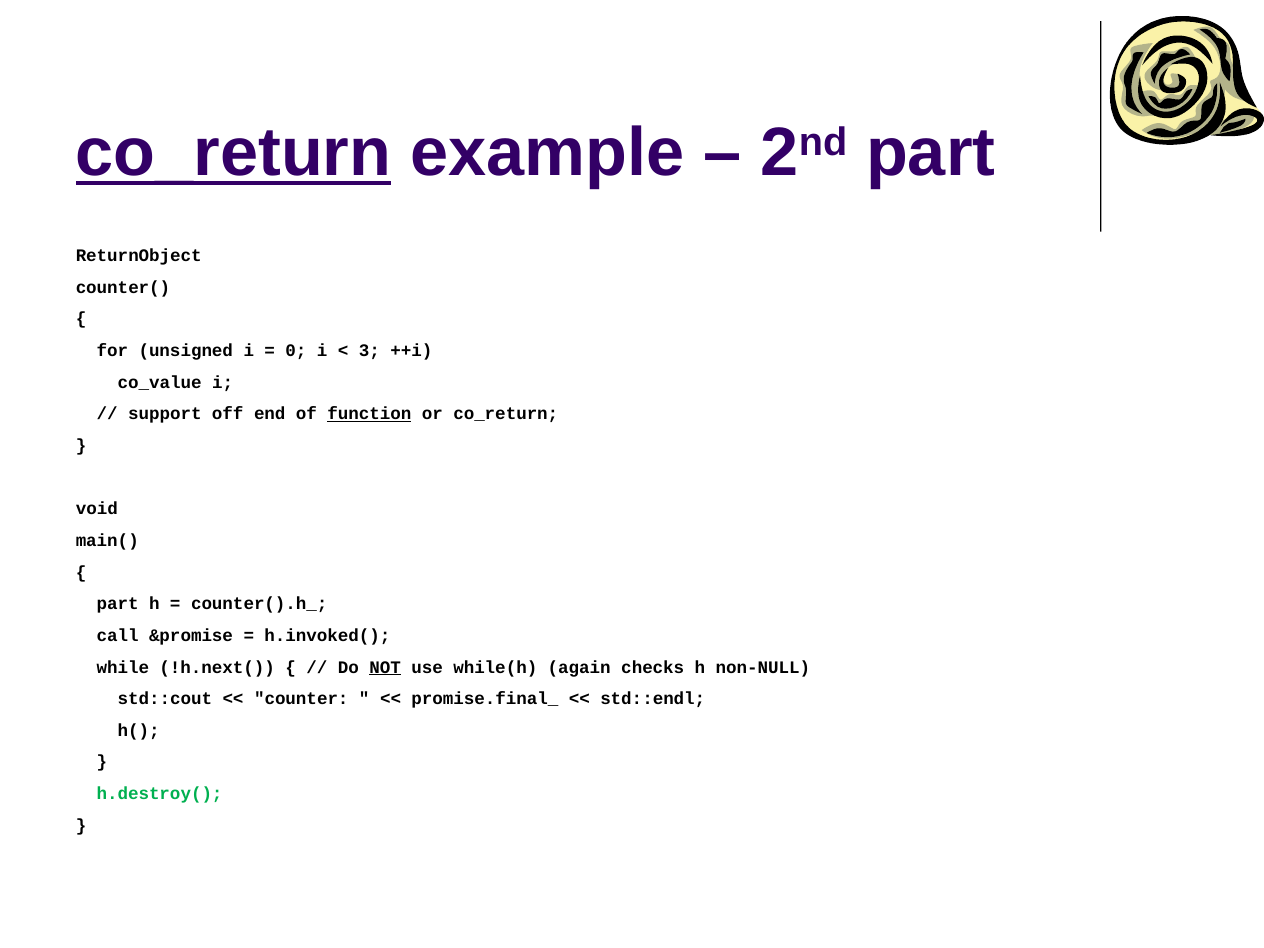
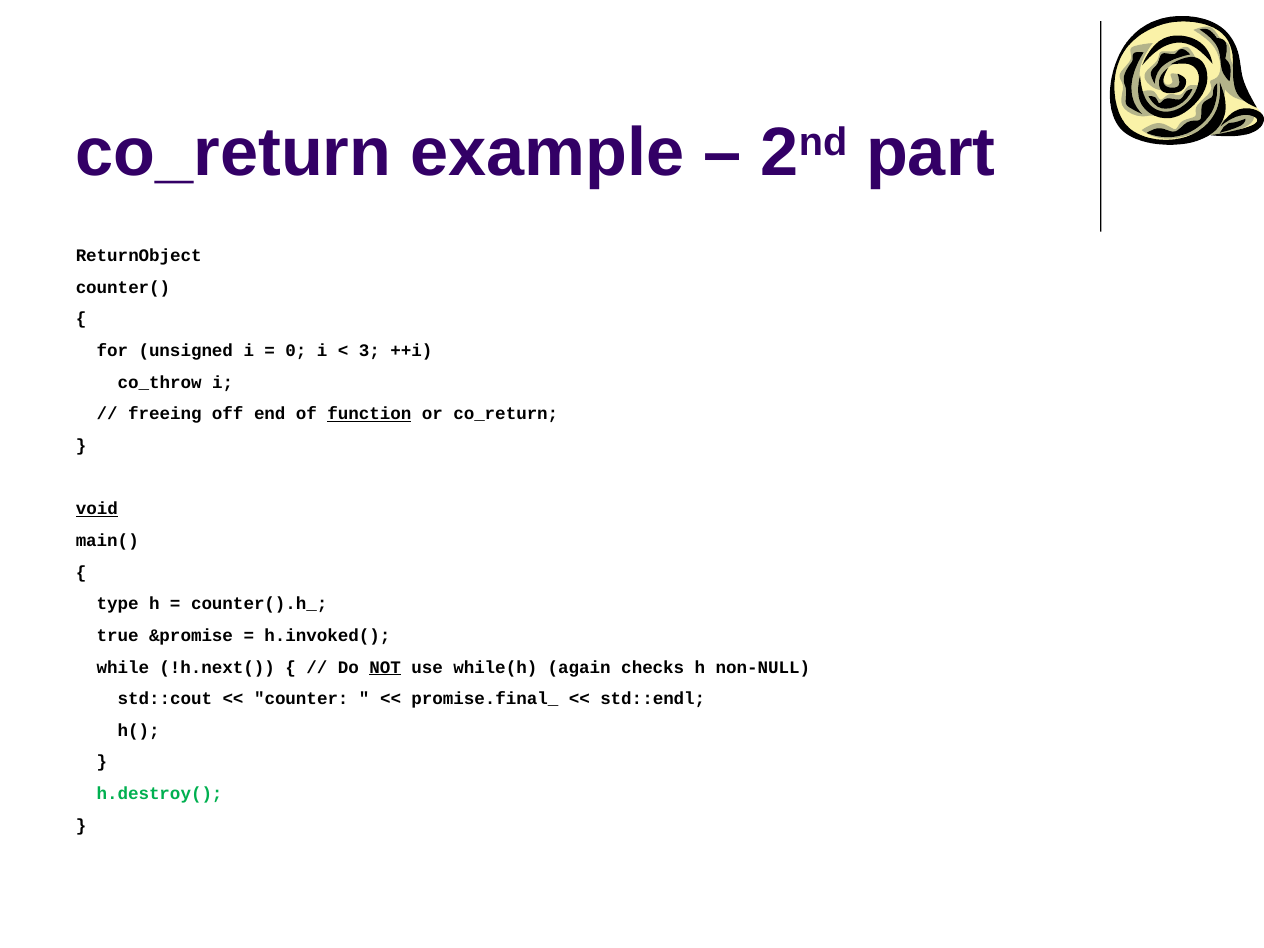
co_return underline: present -> none (234, 153)
co_value: co_value -> co_throw (160, 382)
support: support -> freeing (165, 414)
void underline: none -> present (97, 509)
part: part -> type (118, 604)
call: call -> true (118, 636)
